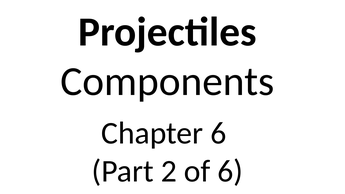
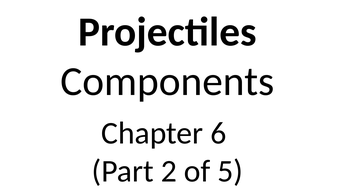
of 6: 6 -> 5 (230, 171)
